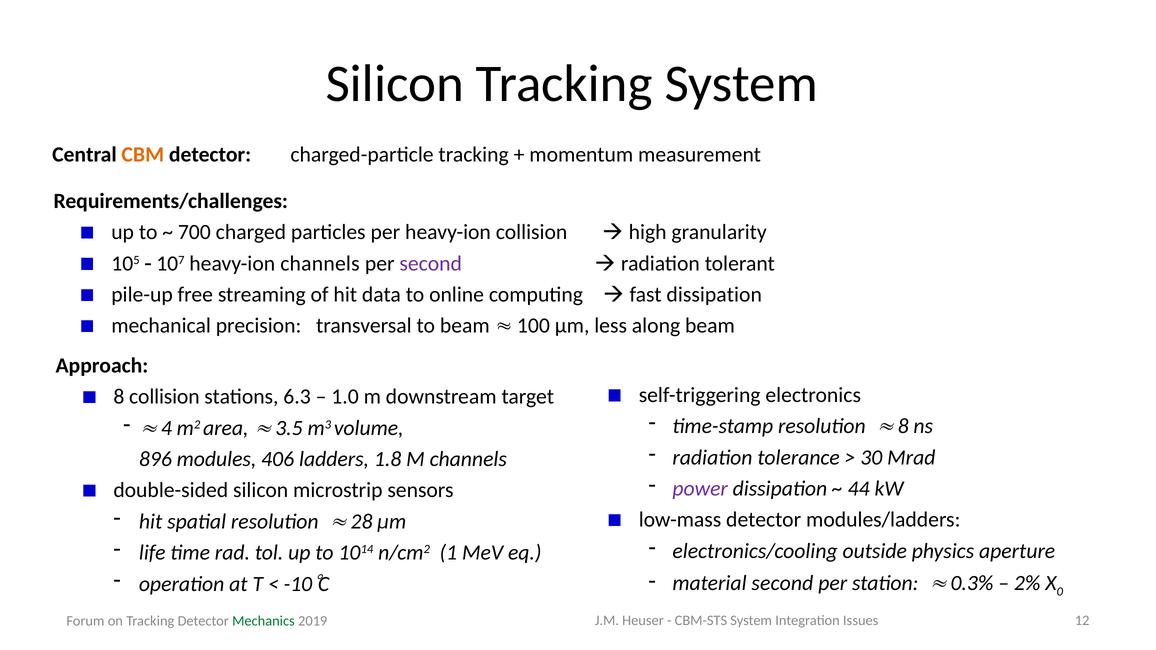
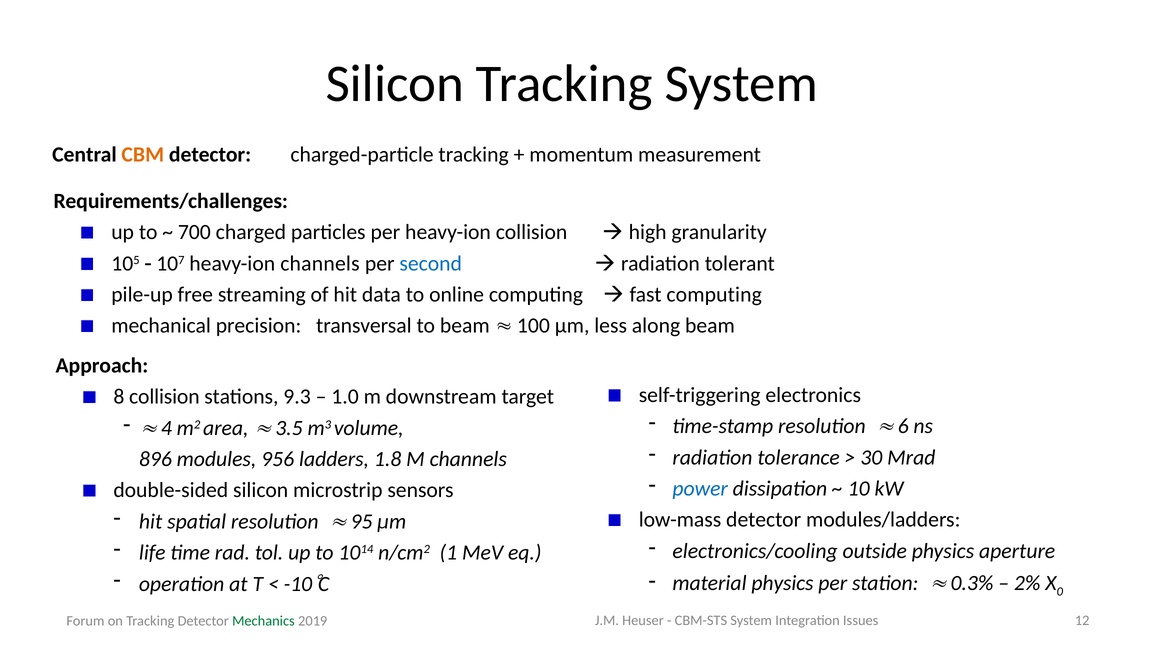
second colour: purple -> blue (431, 264)
fast dissipation: dissipation -> computing (714, 295)
6.3: 6.3 -> 9.3 (297, 397)
8: 8 -> 6 (903, 426)
406: 406 -> 956 (278, 459)
power colour: purple -> blue (700, 489)
44: 44 -> 10 (859, 489)
28: 28 -> 95 (362, 522)
material second: second -> physics (783, 583)
